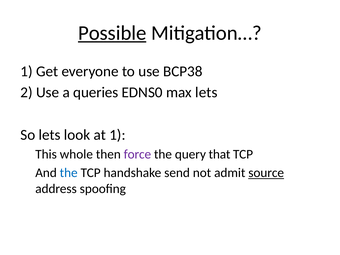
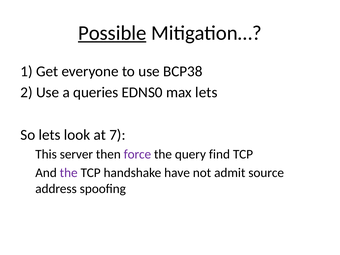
at 1: 1 -> 7 (117, 135)
whole: whole -> server (76, 154)
that: that -> find (219, 154)
the colour: blue -> purple (69, 173)
send: send -> have (177, 173)
source underline: present -> none (266, 173)
